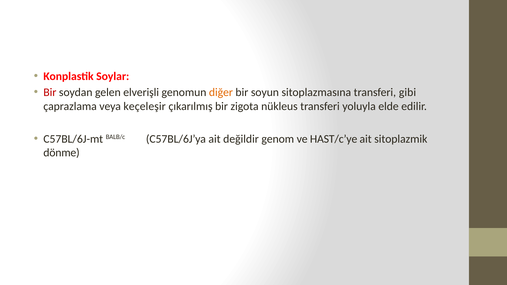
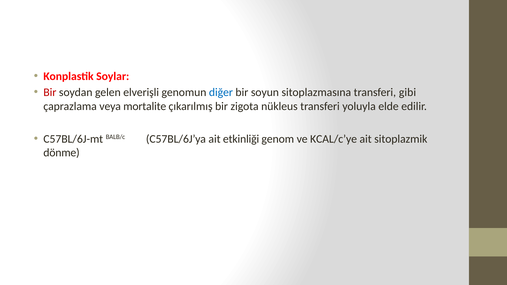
diğer colour: orange -> blue (221, 92)
keçeleşir: keçeleşir -> mortalite (145, 106)
değildir: değildir -> etkinliği (241, 139)
HAST/c’ye: HAST/c’ye -> KCAL/c’ye (334, 139)
